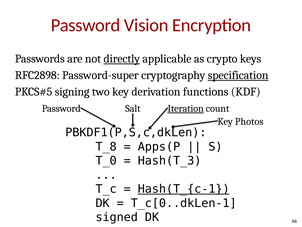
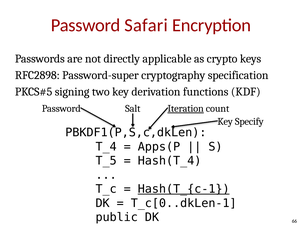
Vision: Vision -> Safari (146, 25)
directly underline: present -> none (122, 59)
specification underline: present -> none (238, 75)
Photos: Photos -> Specify (249, 121)
T_8: T_8 -> T_4 (106, 146)
T_0: T_0 -> T_5 (106, 160)
Hash(T_3: Hash(T_3 -> Hash(T_4 (170, 160)
signed: signed -> public (117, 217)
